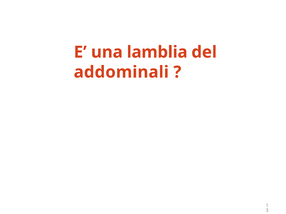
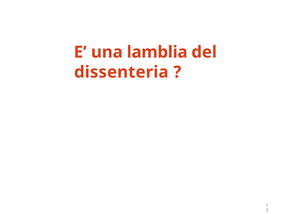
addominali: addominali -> dissenteria (121, 72)
